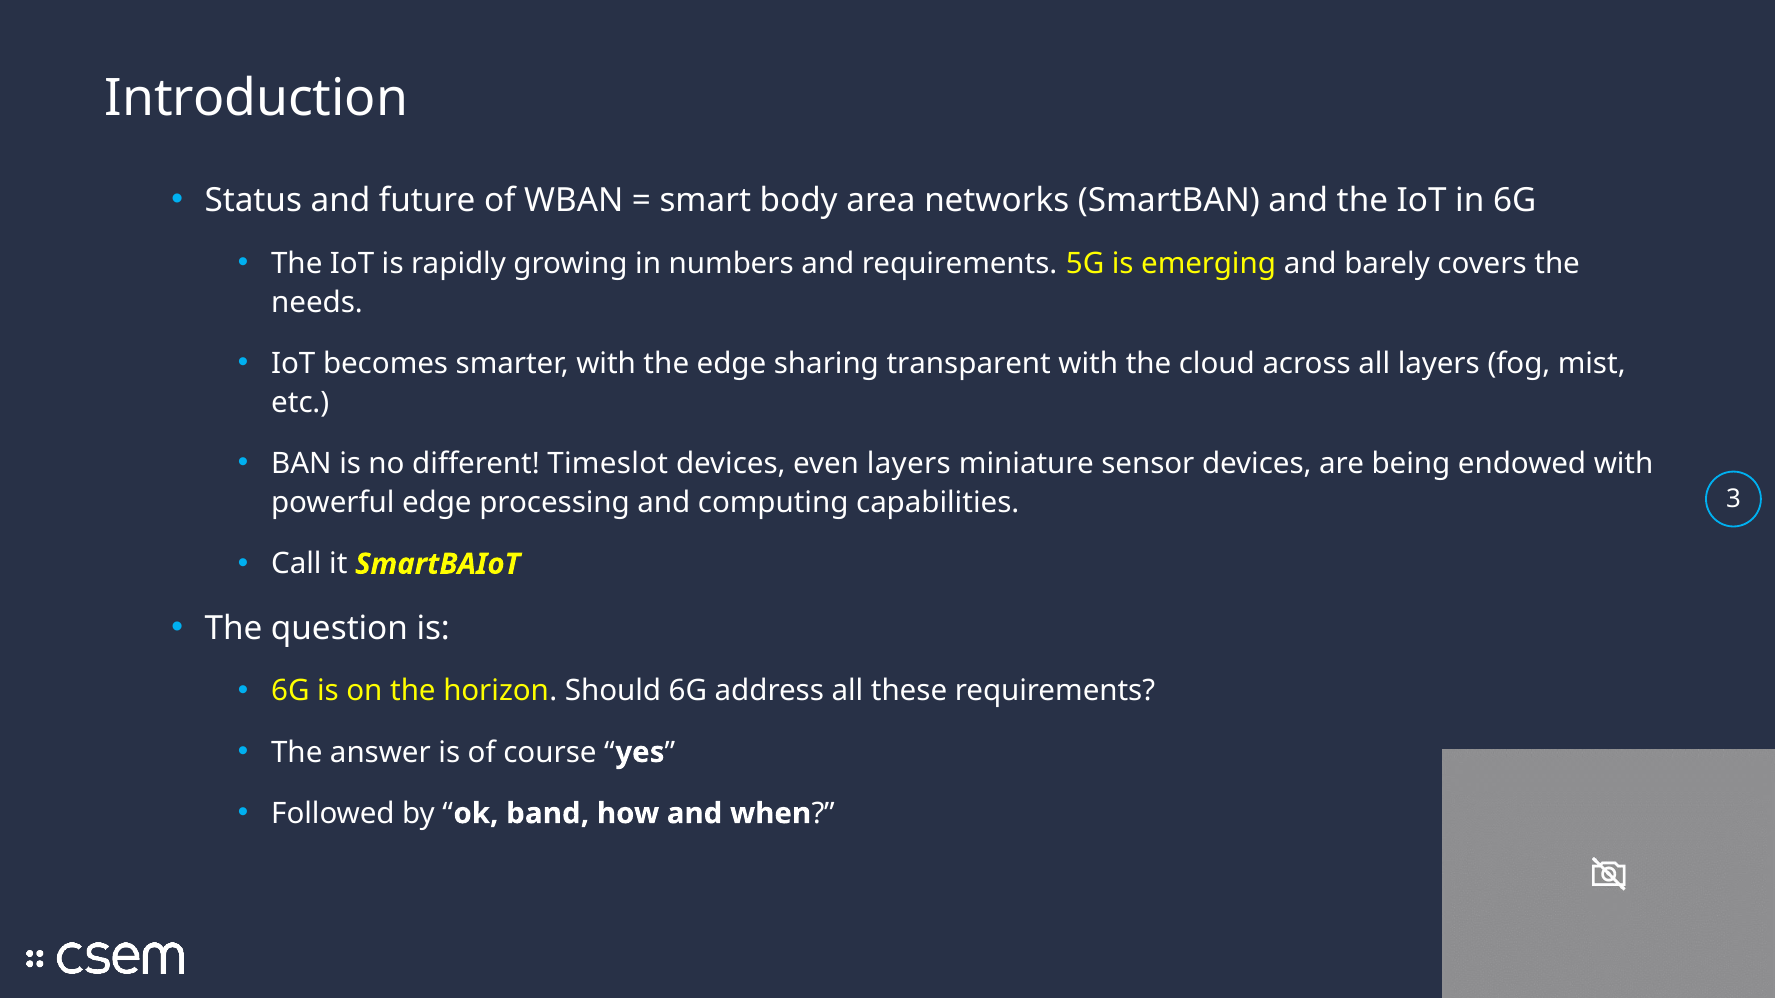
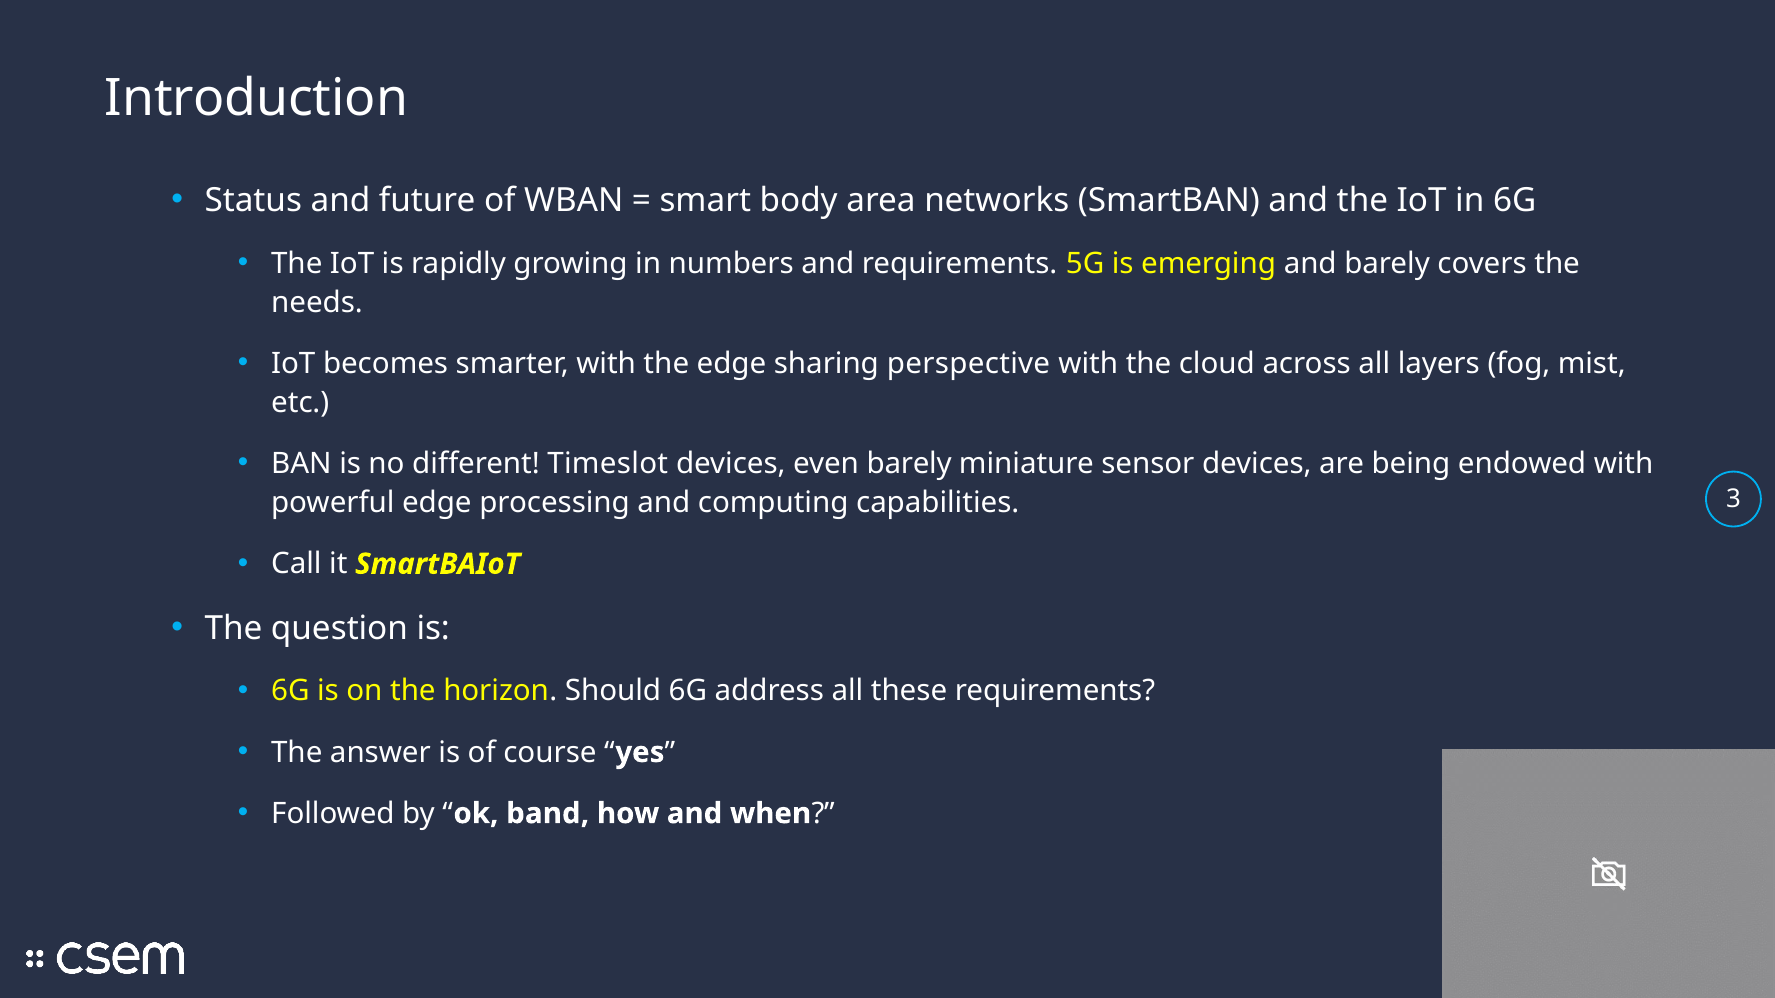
transparent: transparent -> perspective (969, 364)
even layers: layers -> barely (909, 464)
